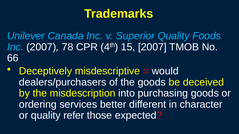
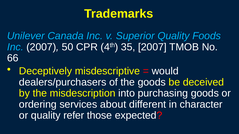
2007 78: 78 -> 50 (68, 47)
15: 15 -> 35 (128, 47)
better: better -> about (113, 105)
